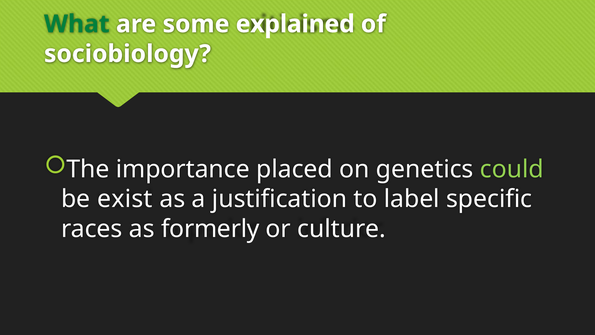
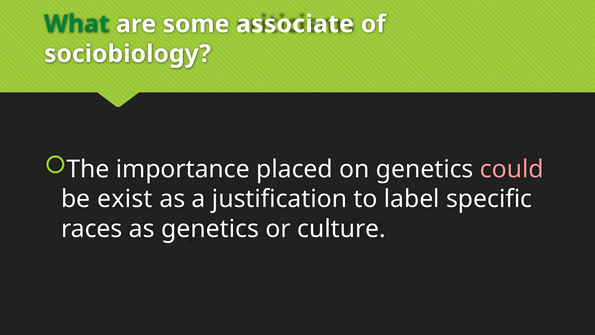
explained: explained -> associate (295, 24)
could colour: light green -> pink (512, 169)
as formerly: formerly -> genetics (210, 229)
